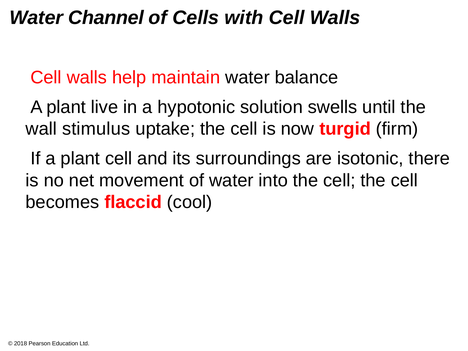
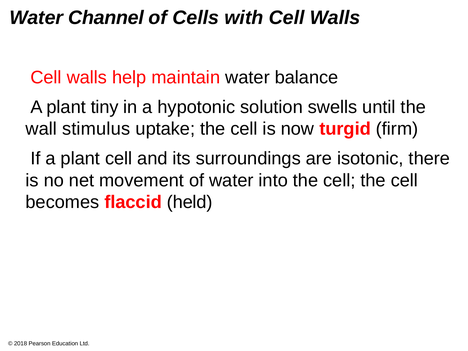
live: live -> tiny (105, 107)
cool: cool -> held (190, 202)
